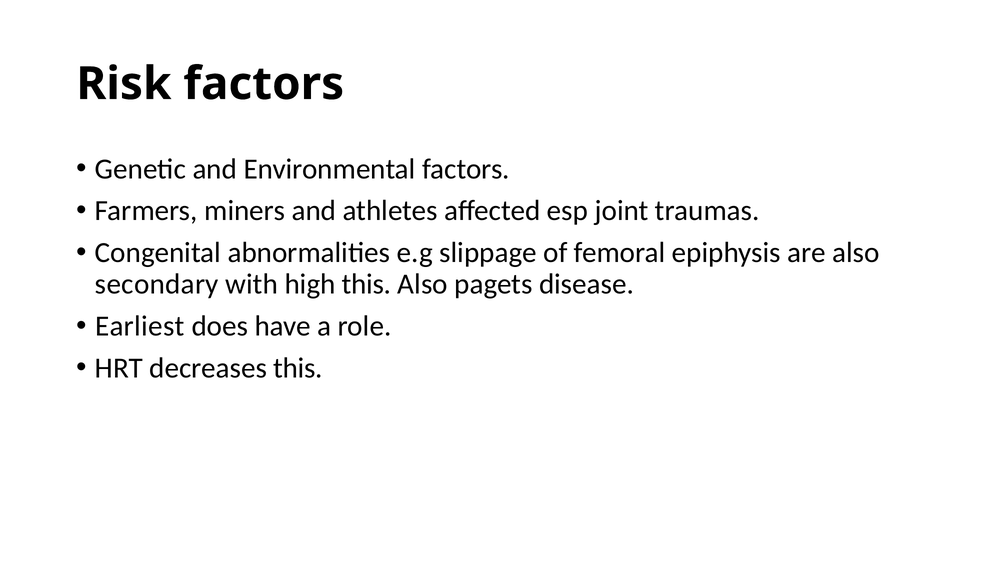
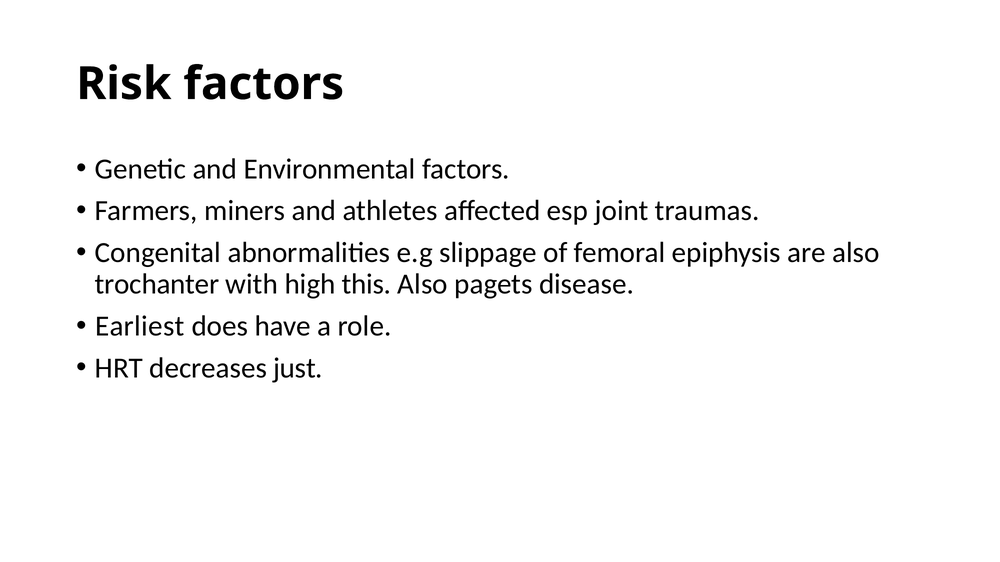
secondary: secondary -> trochanter (157, 284)
decreases this: this -> just (298, 368)
